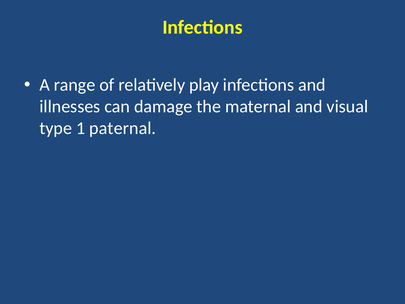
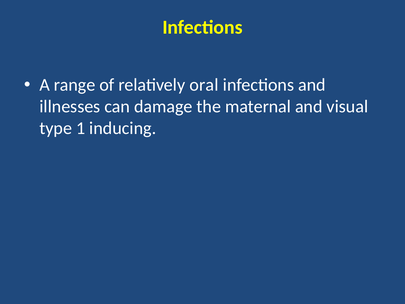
play: play -> oral (204, 85)
paternal: paternal -> inducing (123, 128)
